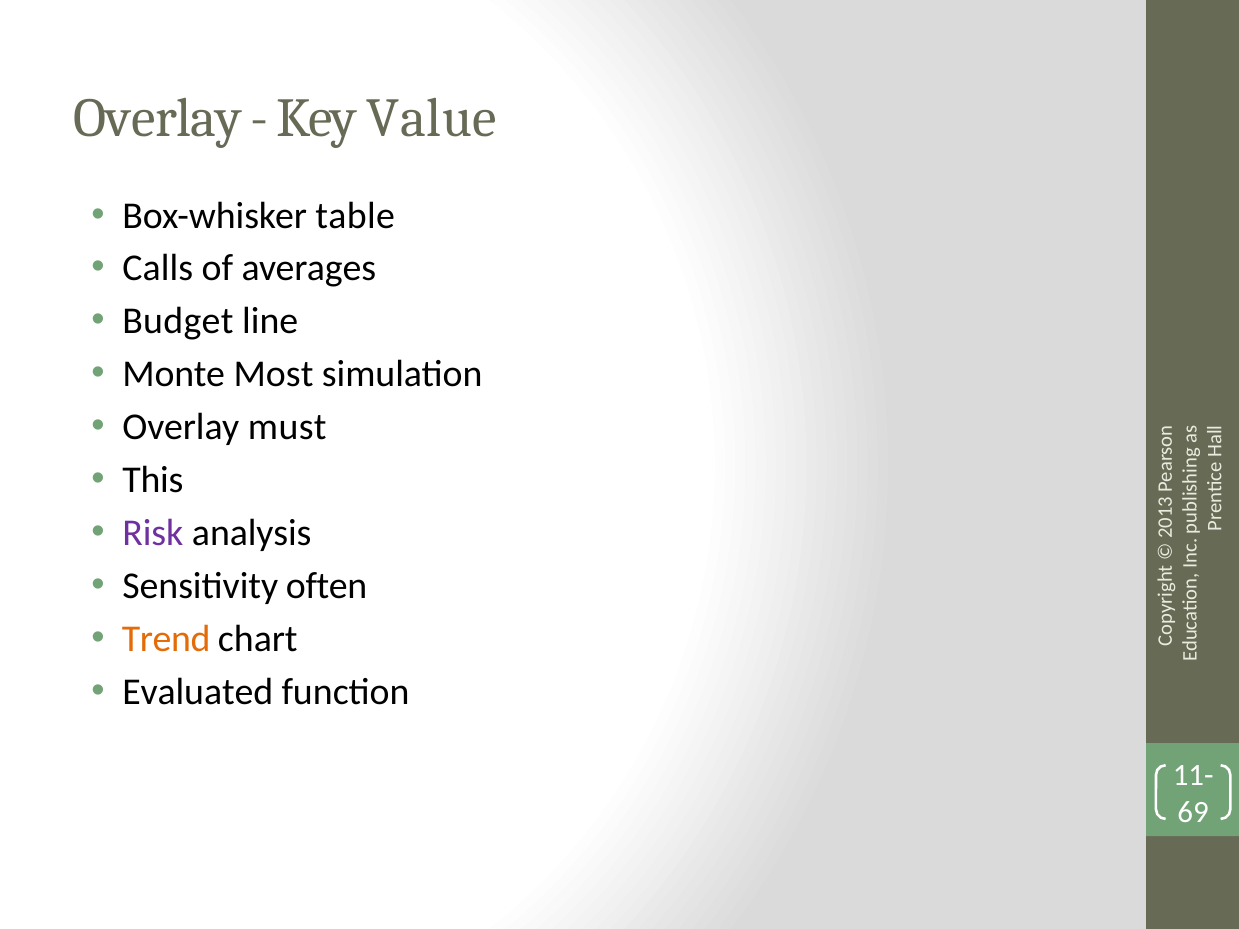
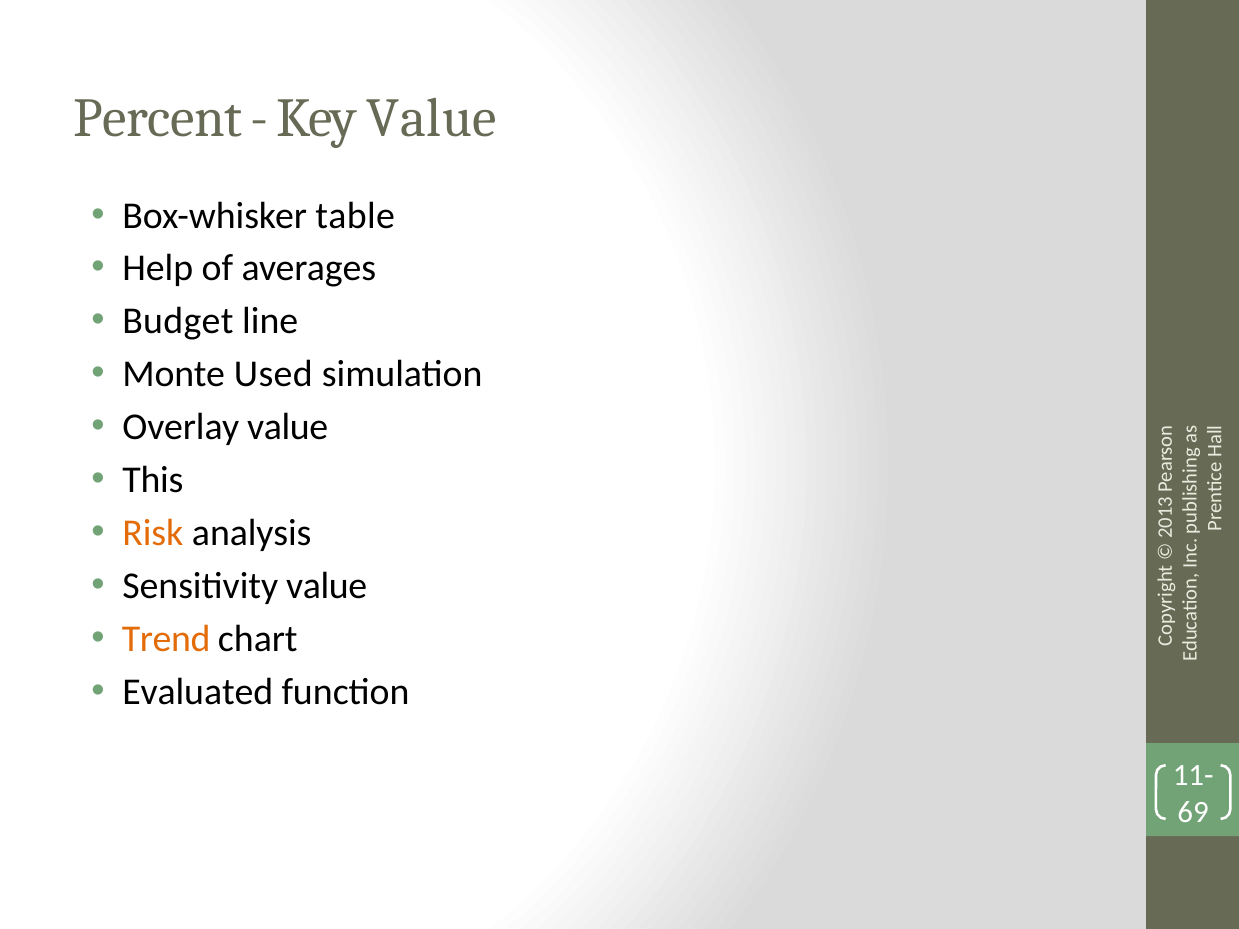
Overlay: Overlay -> Percent (158, 118)
Calls: Calls -> Help (158, 269)
Most: Most -> Used (273, 374)
Overlay must: must -> value (288, 427)
Risk colour: purple -> orange (153, 533)
Sensitivity often: often -> value (327, 586)
